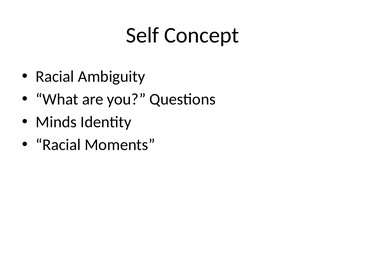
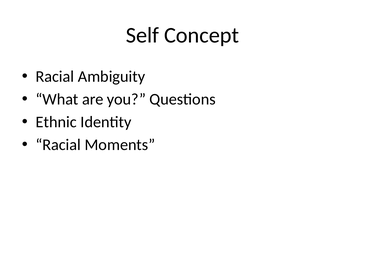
Minds: Minds -> Ethnic (56, 122)
